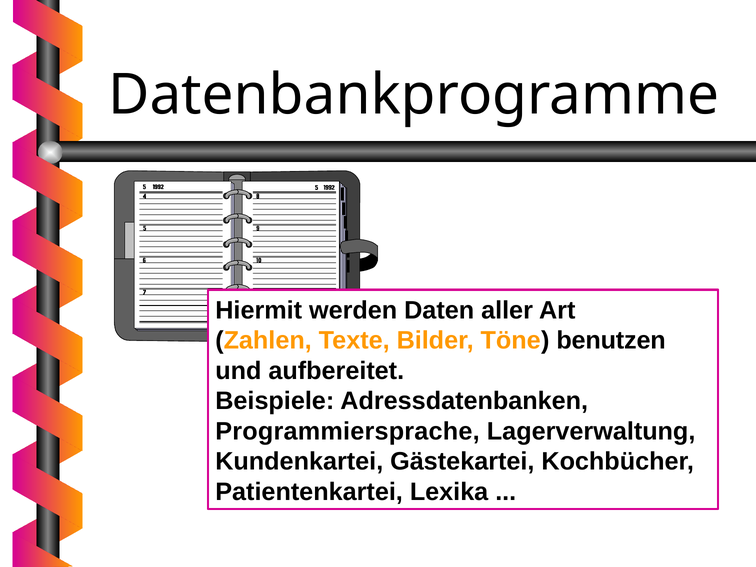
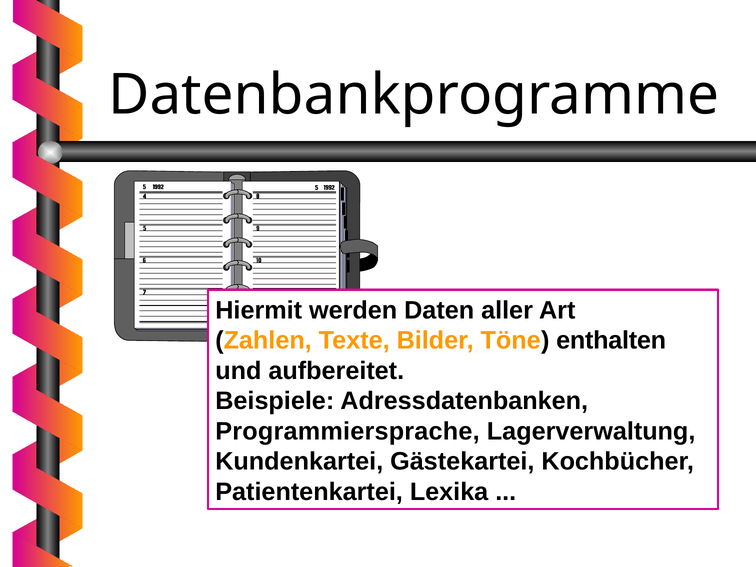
benutzen: benutzen -> enthalten (611, 341)
